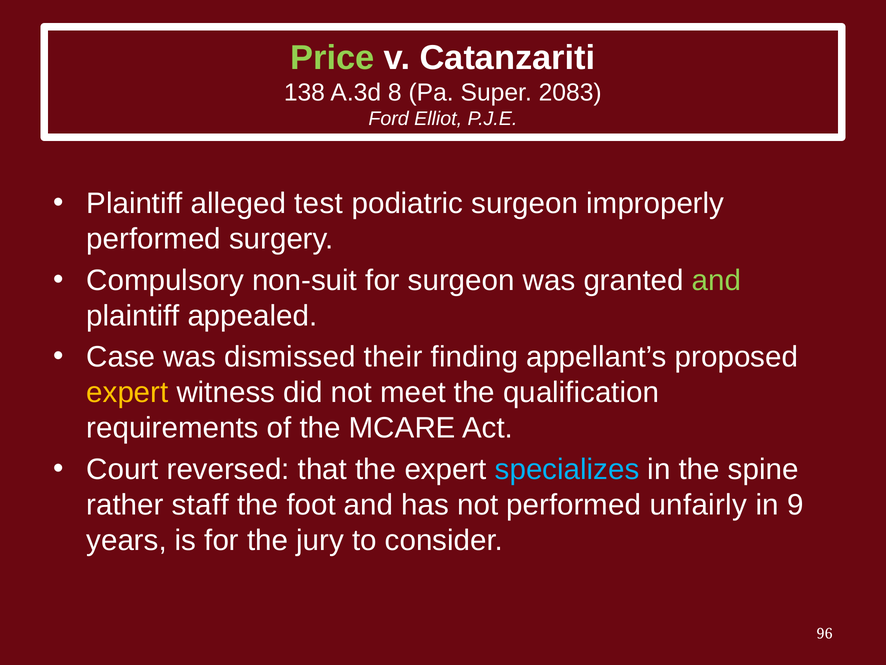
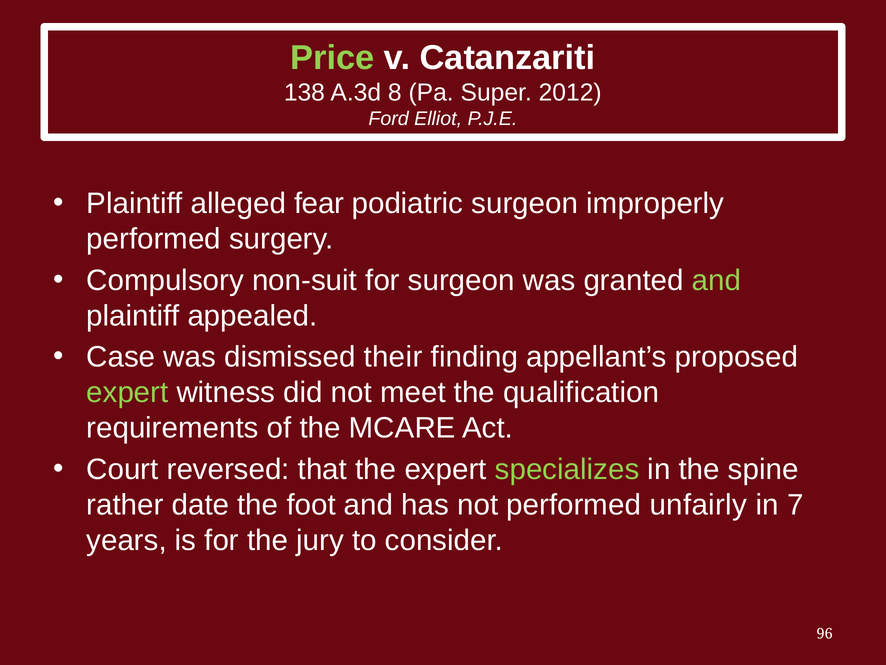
2083: 2083 -> 2012 (570, 93)
test: test -> fear (319, 203)
expert colour: yellow -> light green (127, 392)
specializes colour: light blue -> light green (567, 469)
staff: staff -> date (200, 505)
9: 9 -> 7 (795, 505)
